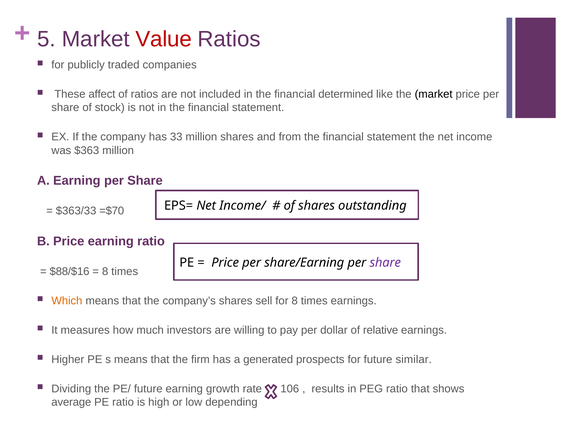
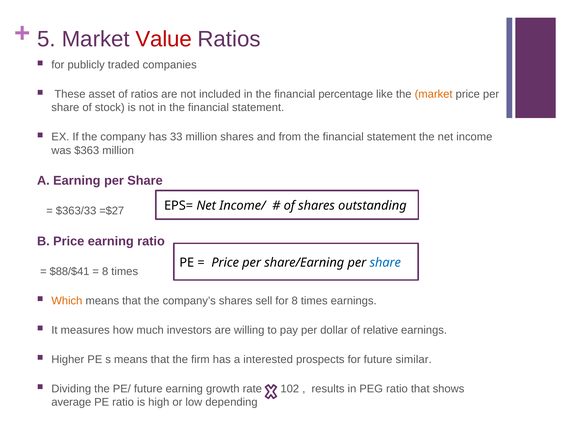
affect: affect -> asset (102, 94)
determined: determined -> percentage (346, 94)
market colour: black -> orange (434, 94)
=$70: =$70 -> =$27 (112, 211)
share colour: purple -> blue (385, 263)
$88/$16: $88/$16 -> $88/$41 (70, 272)
generated: generated -> interested (268, 360)
106: 106 -> 102 (290, 389)
